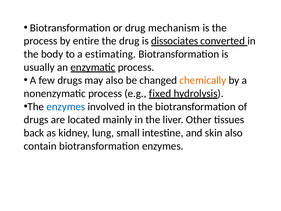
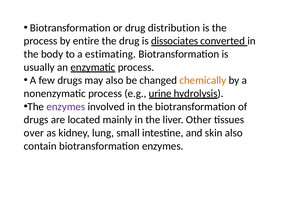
mechanism: mechanism -> distribution (174, 28)
fixed: fixed -> urine (160, 93)
enzymes colour: blue -> purple (66, 106)
back: back -> over (34, 133)
